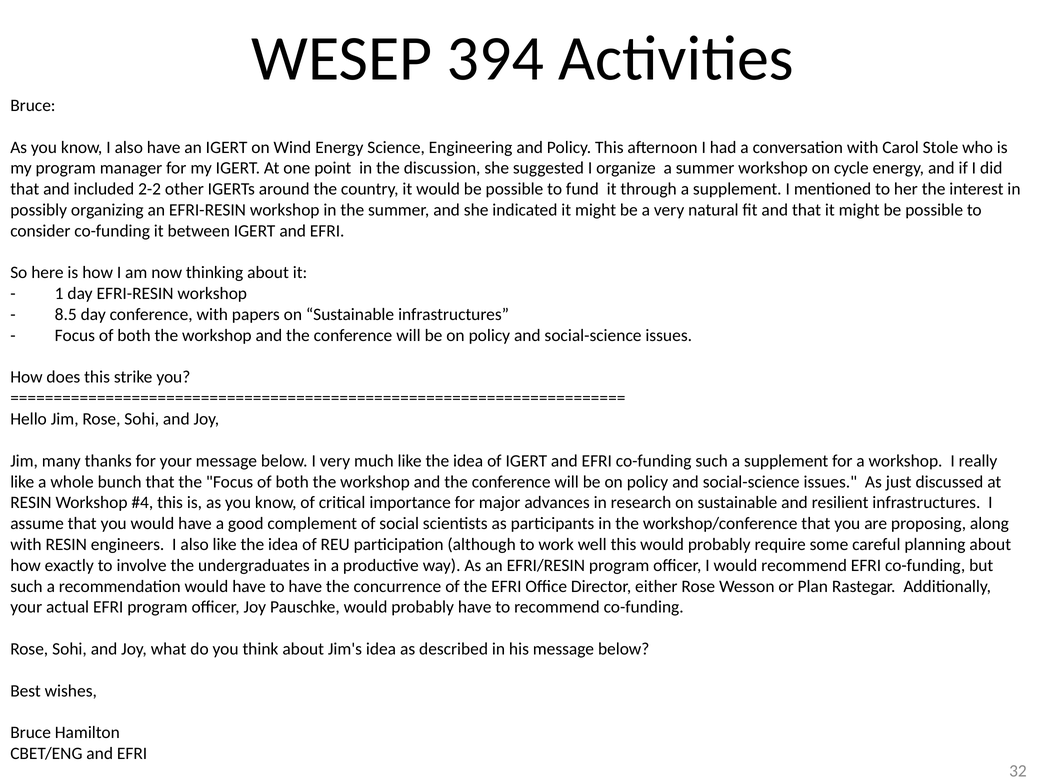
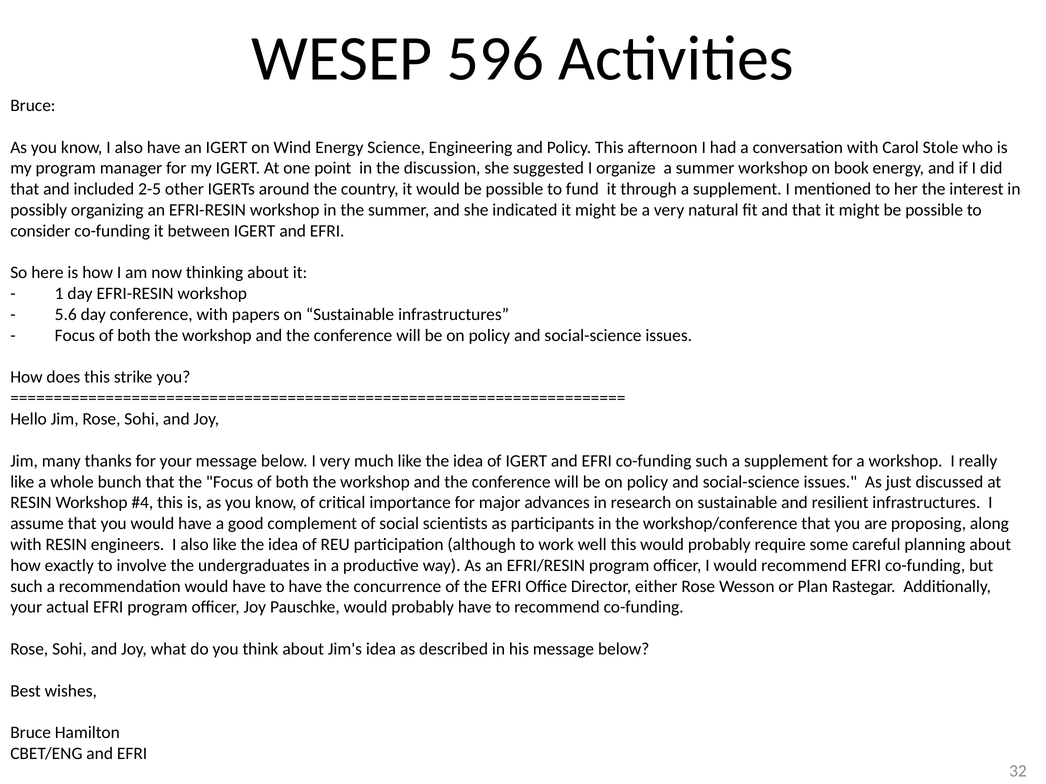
394: 394 -> 596 (495, 59)
cycle: cycle -> book (851, 168)
2-2: 2-2 -> 2-5 (150, 189)
8.5: 8.5 -> 5.6 (66, 315)
